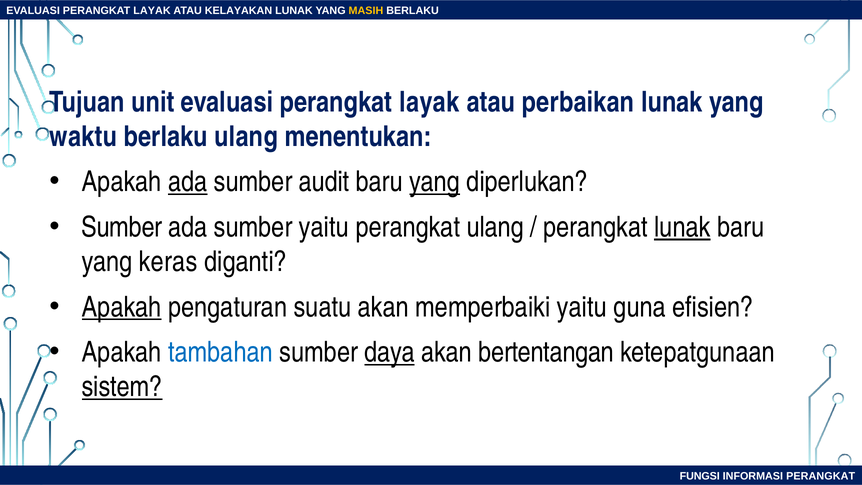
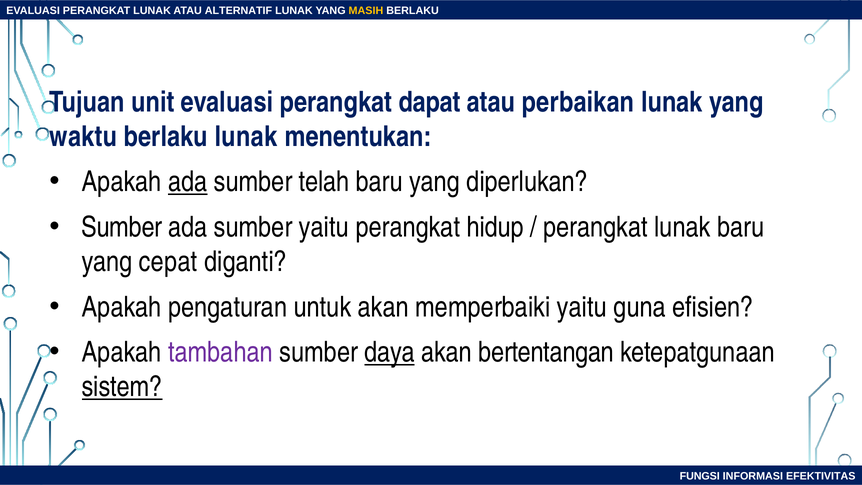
LAYAK: LAYAK -> LUNAK (152, 11)
KELAYAKAN: KELAYAKAN -> ALTERNATIF (238, 11)
layak: layak -> dapat (430, 102)
berlaku ulang: ulang -> lunak (246, 137)
audit: audit -> telah (324, 182)
yang underline: present -> none (435, 182)
perangkat ulang: ulang -> hidup (495, 227)
lunak underline: present -> none (682, 227)
keras: keras -> cepat (168, 262)
Apakah underline: present -> none (122, 307)
suatu: suatu -> untuk (323, 307)
tambahan colour: blue -> purple (220, 352)
INFORMASI PERANGKAT: PERANGKAT -> EFEKTIVITAS (821, 476)
